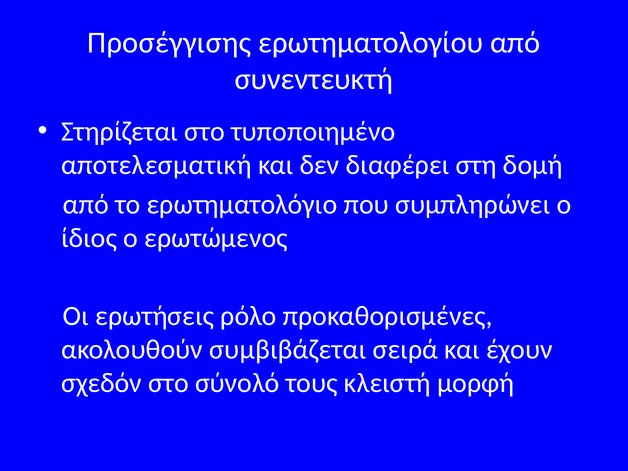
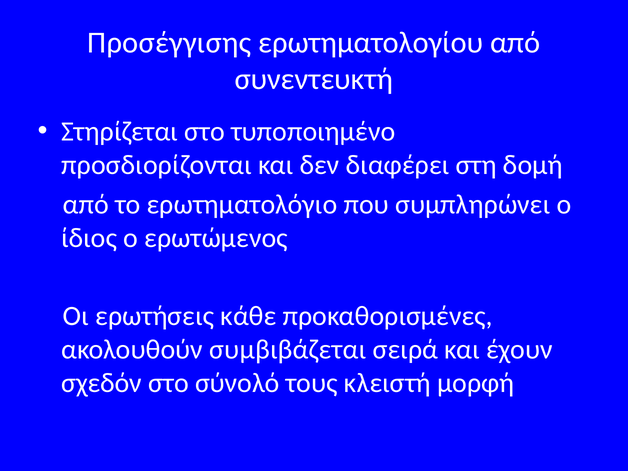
αποτελεσματική: αποτελεσματική -> προσδιορίζονται (156, 165)
ρόλο: ρόλο -> κάθε (248, 316)
